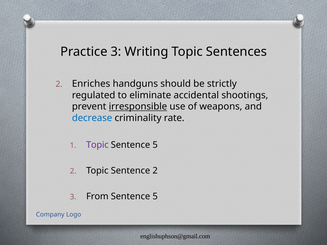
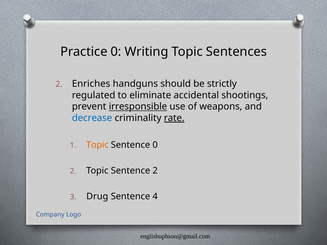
Practice 3: 3 -> 0 (116, 52)
rate underline: none -> present (174, 118)
Topic colour: purple -> orange (97, 145)
5: 5 -> 0 (155, 145)
From: From -> Drug (97, 197)
5: 5 -> 4 (155, 197)
